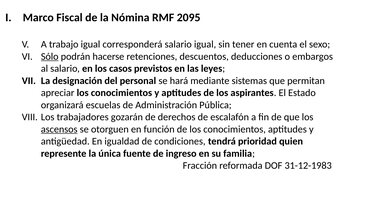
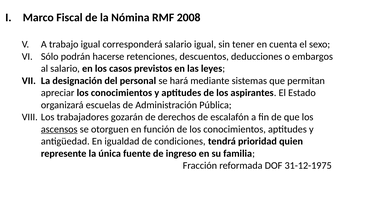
2095: 2095 -> 2008 (189, 18)
Sólo underline: present -> none (50, 56)
31-12-1983: 31-12-1983 -> 31-12-1975 (308, 165)
